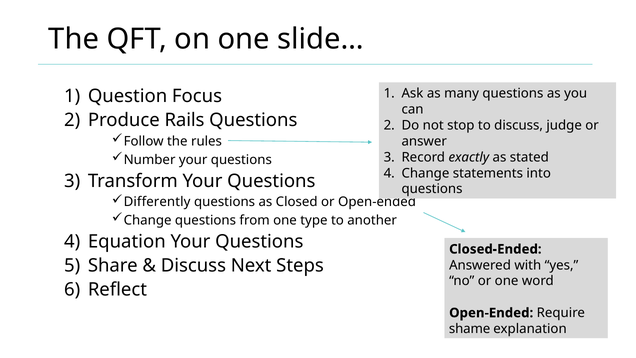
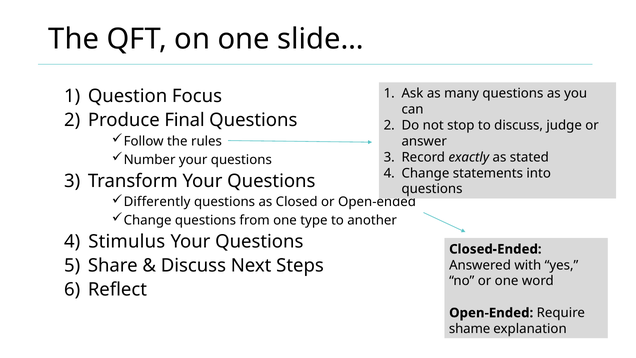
Rails: Rails -> Final (185, 120)
Equation: Equation -> Stimulus (127, 241)
